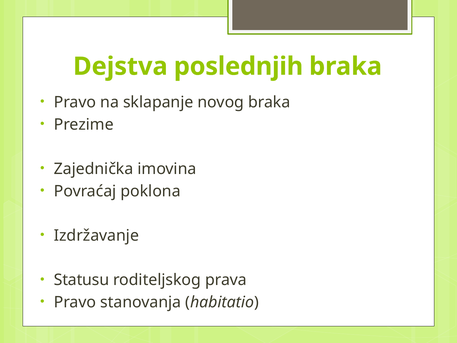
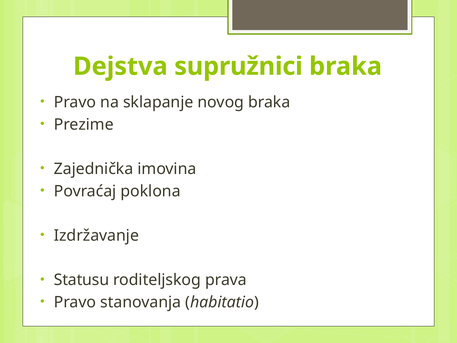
poslednjih: poslednjih -> supružnici (239, 66)
